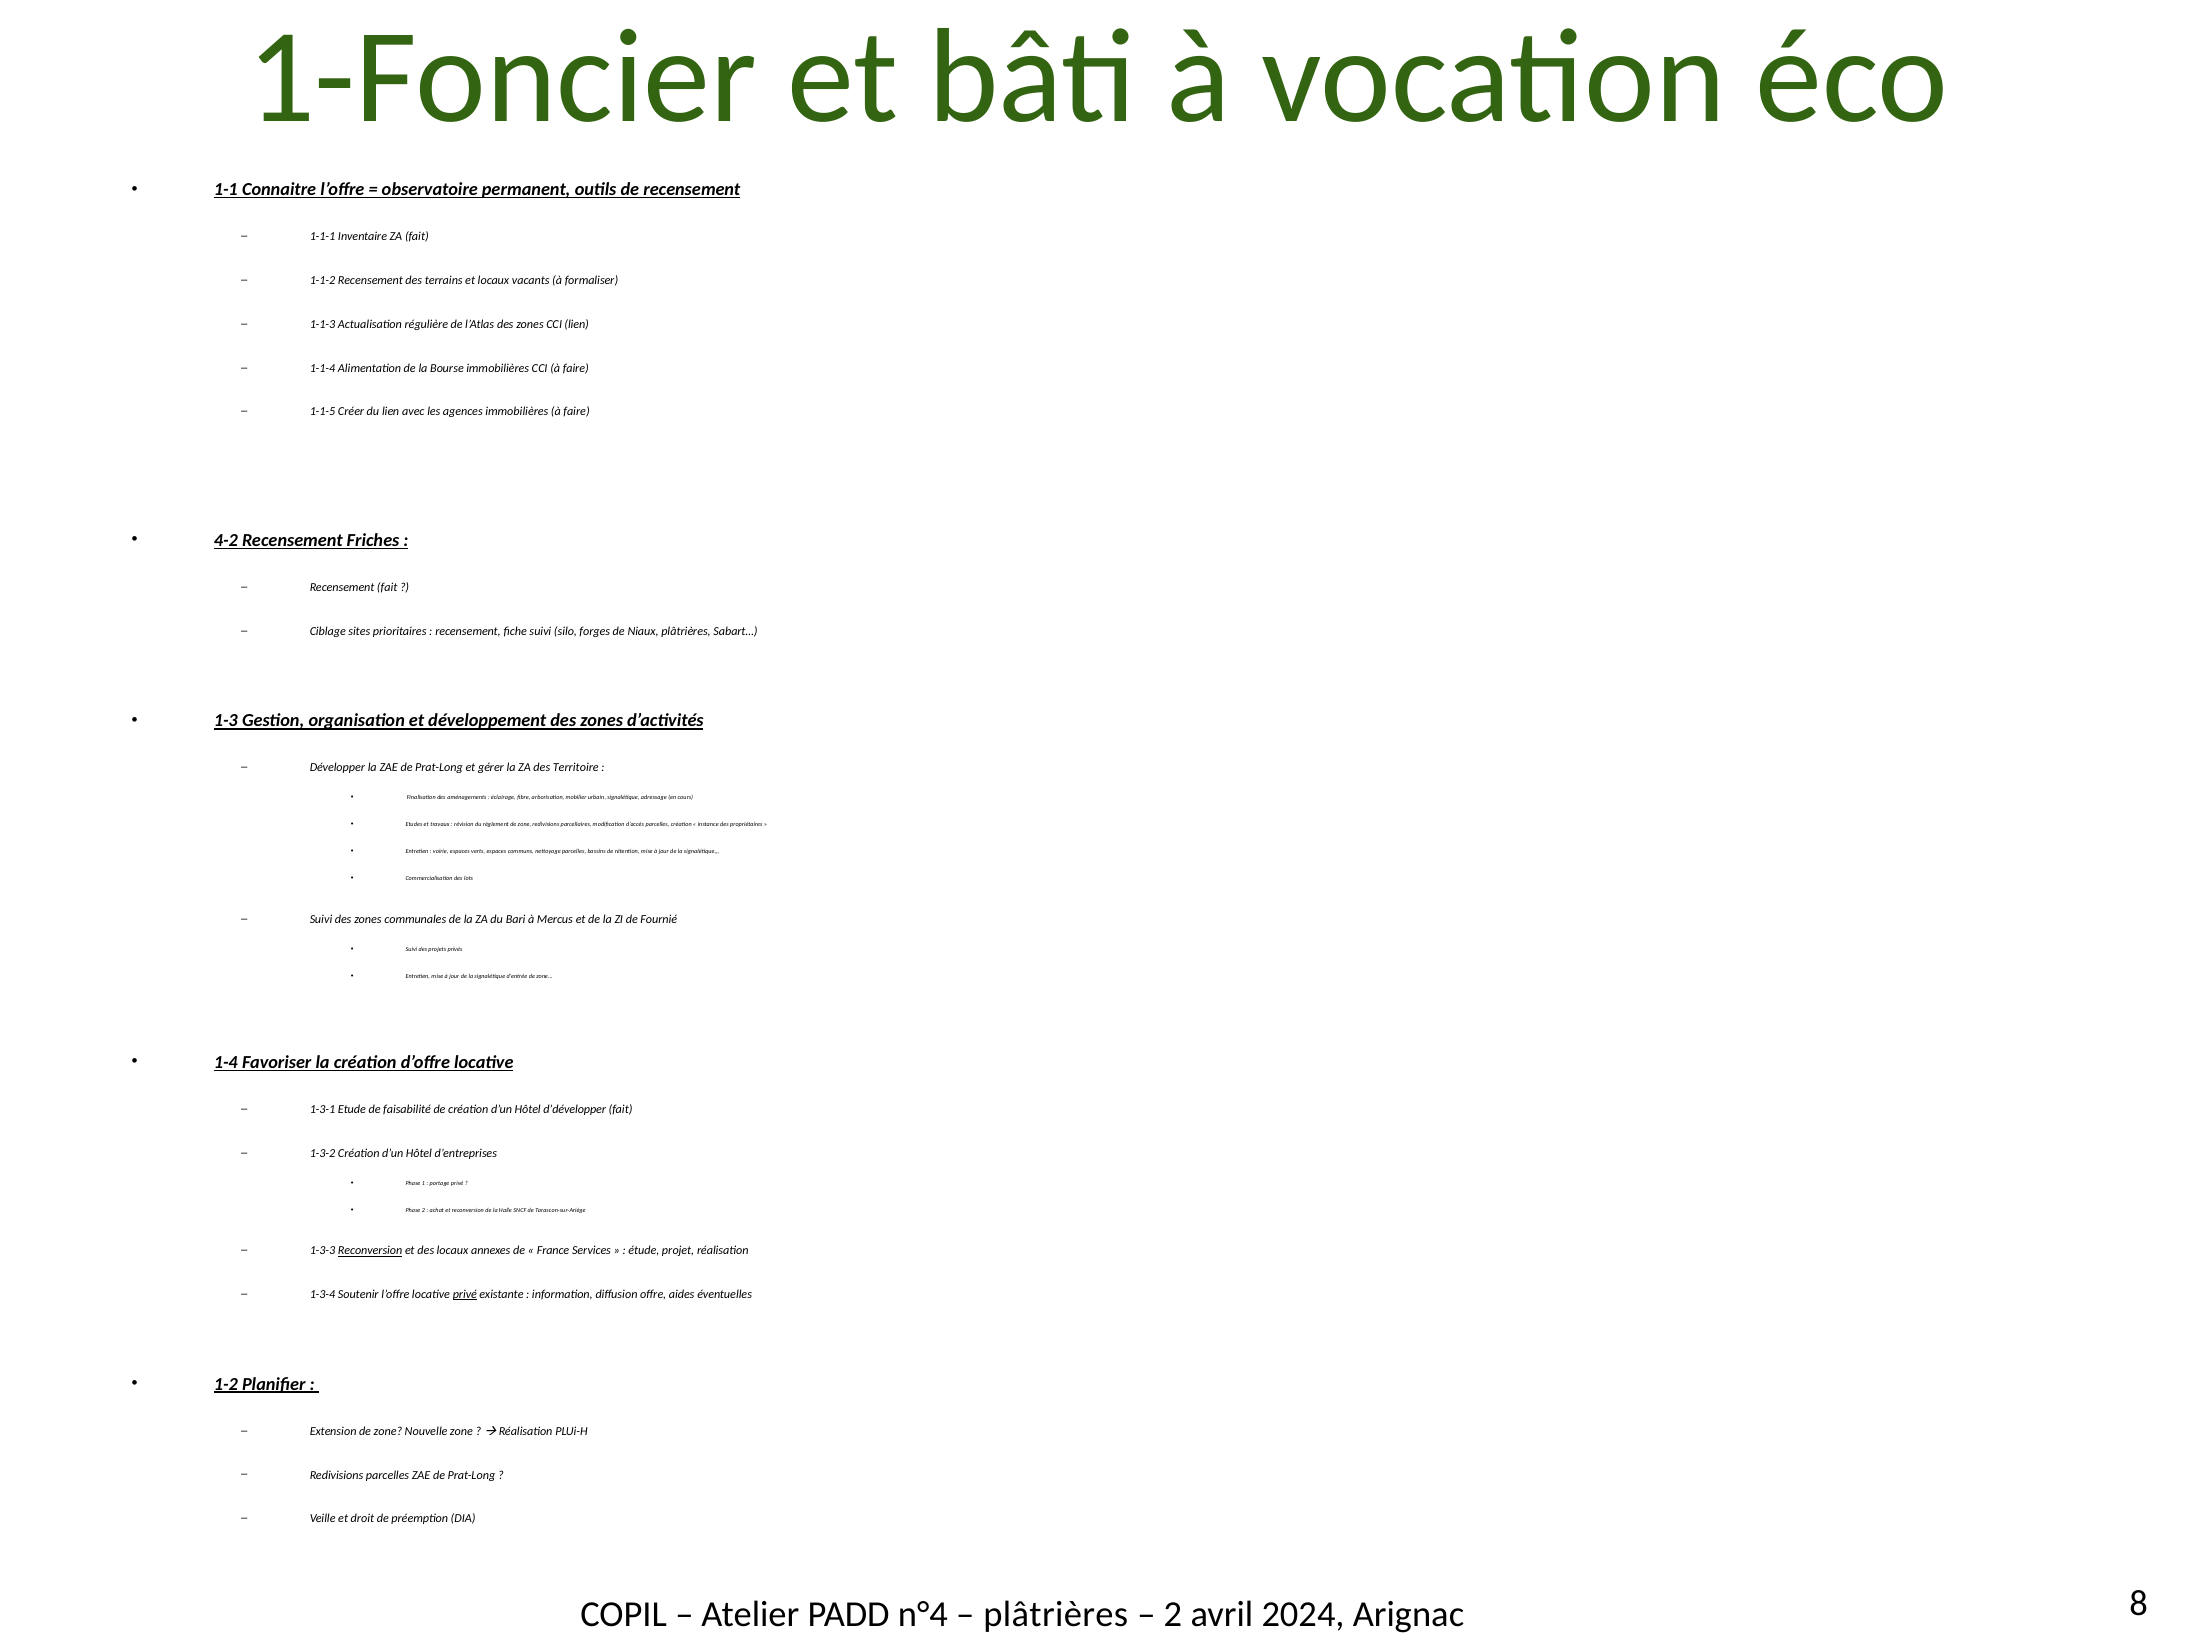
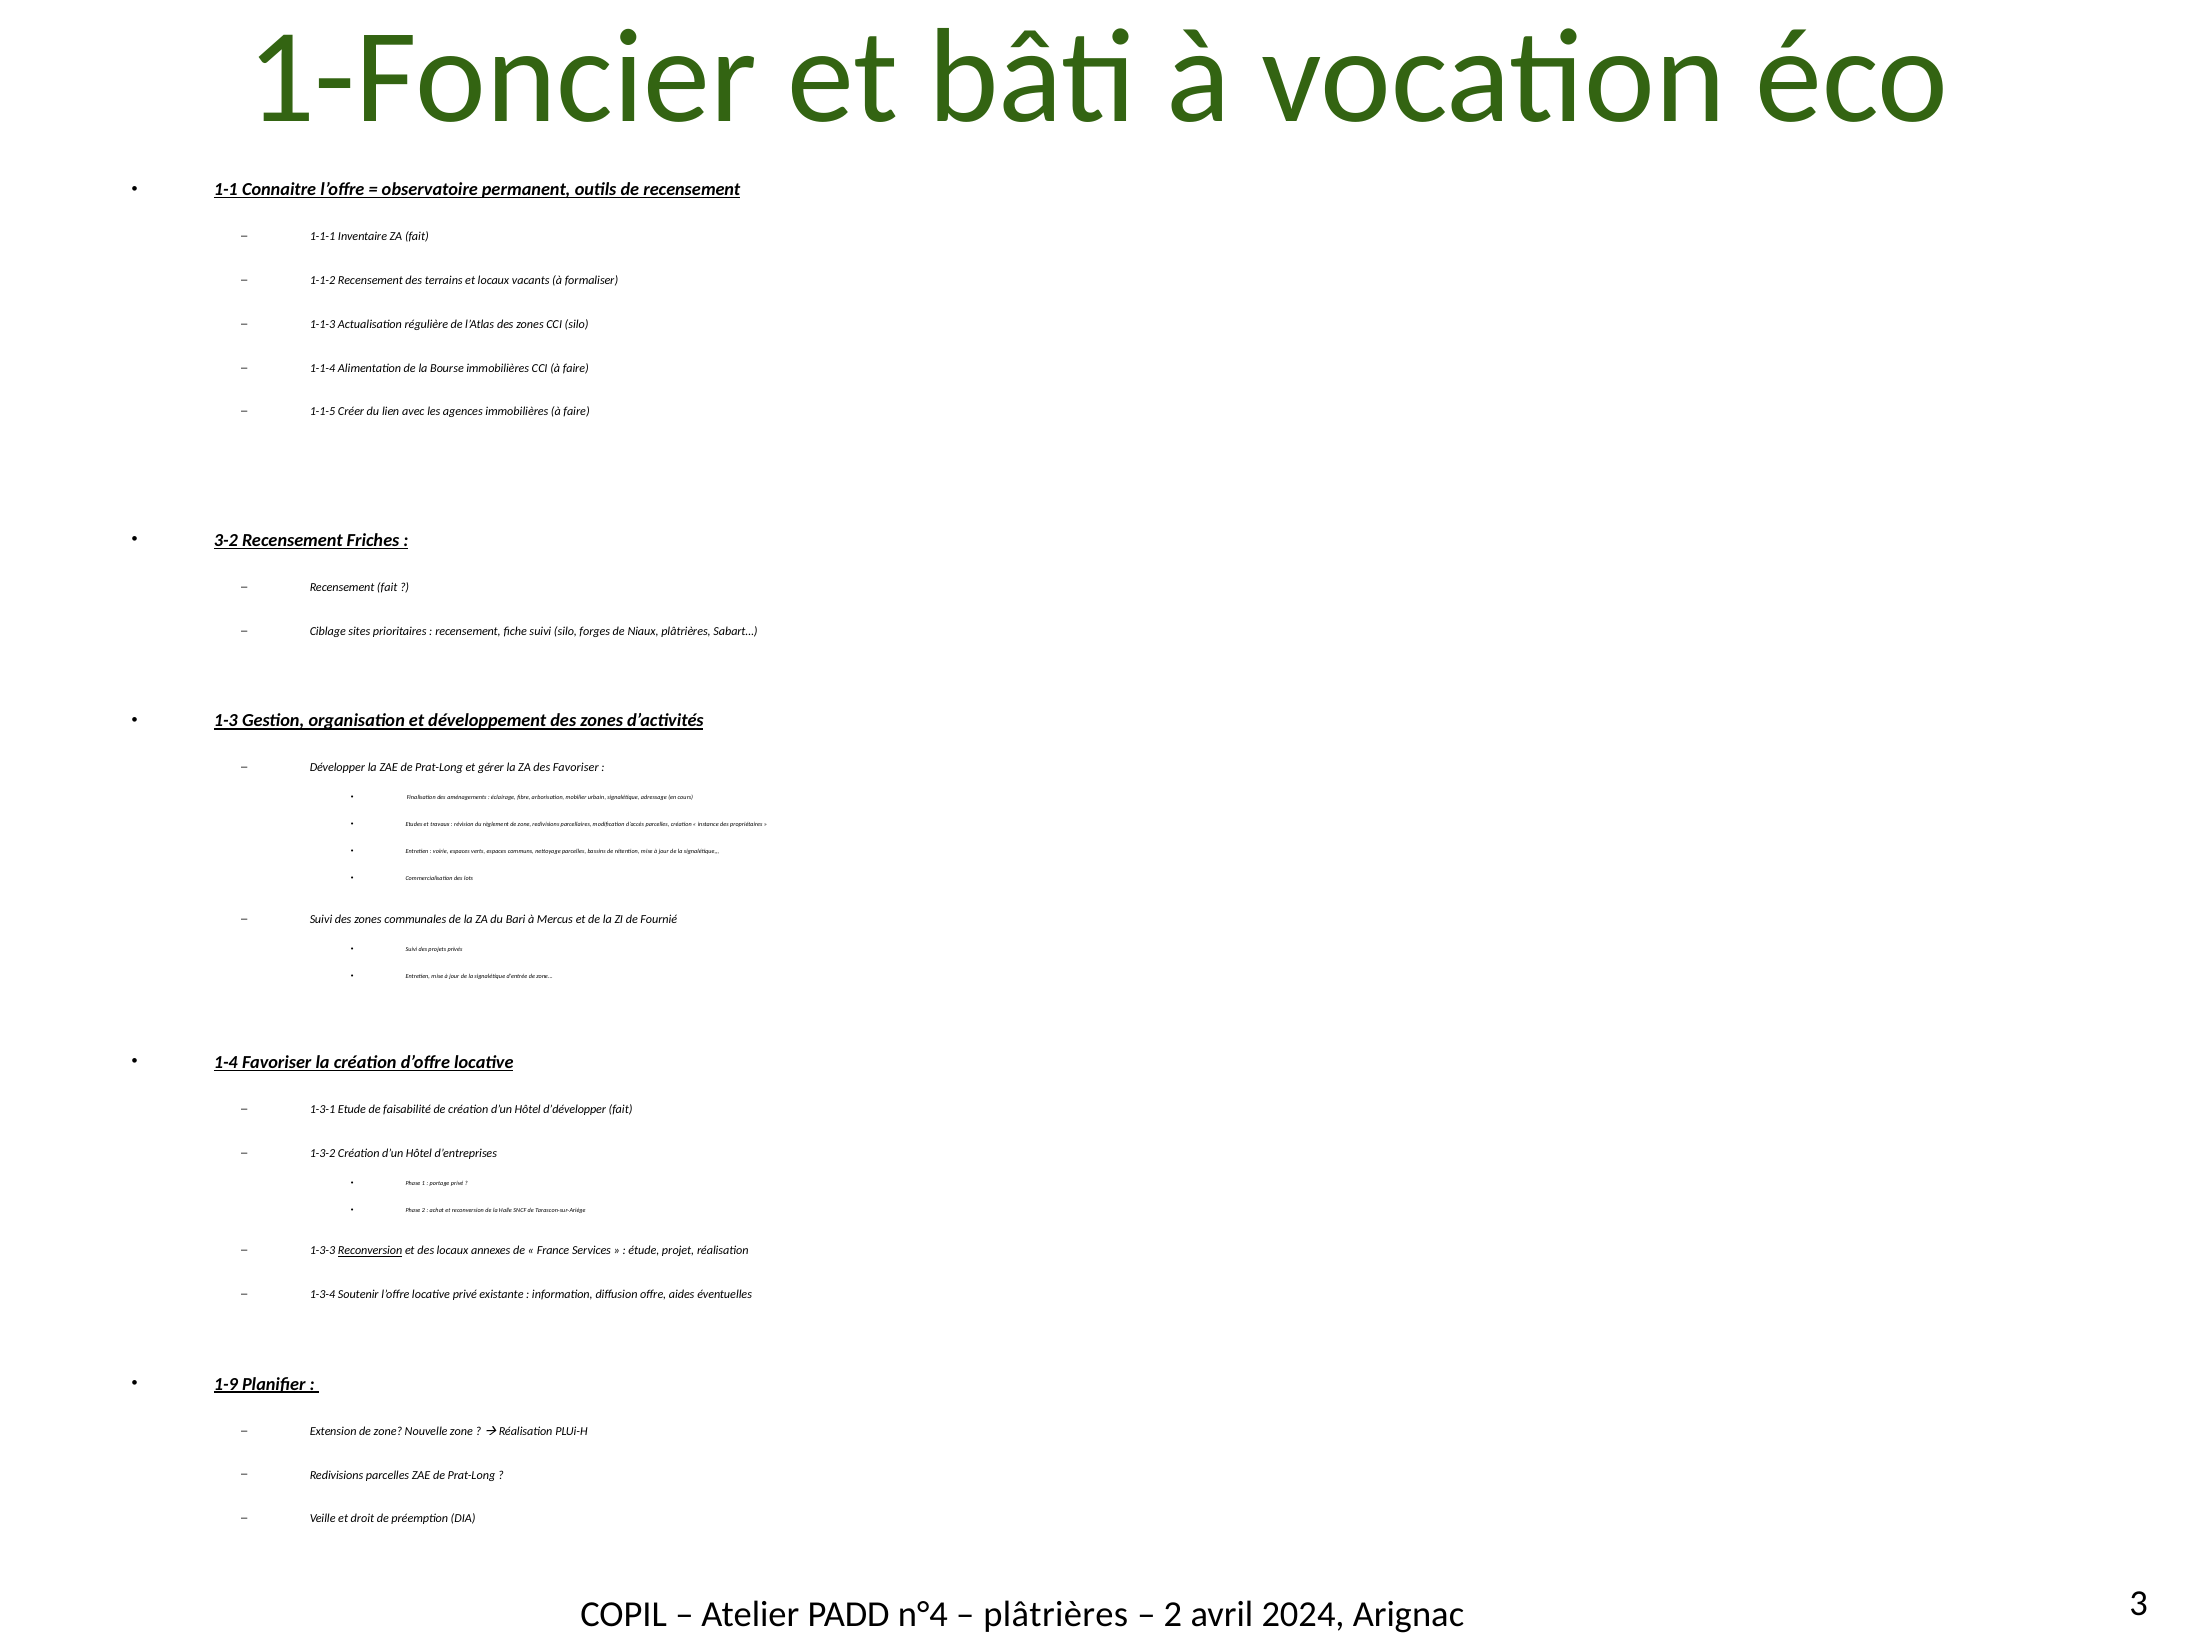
CCI lien: lien -> silo (577, 324)
4-2: 4-2 -> 3-2 (226, 540)
des Territoire: Territoire -> Favoriser (576, 768)
privé underline: present -> none (465, 1294)
1-2: 1-2 -> 1-9 (226, 1384)
8: 8 -> 3 (2139, 1603)
